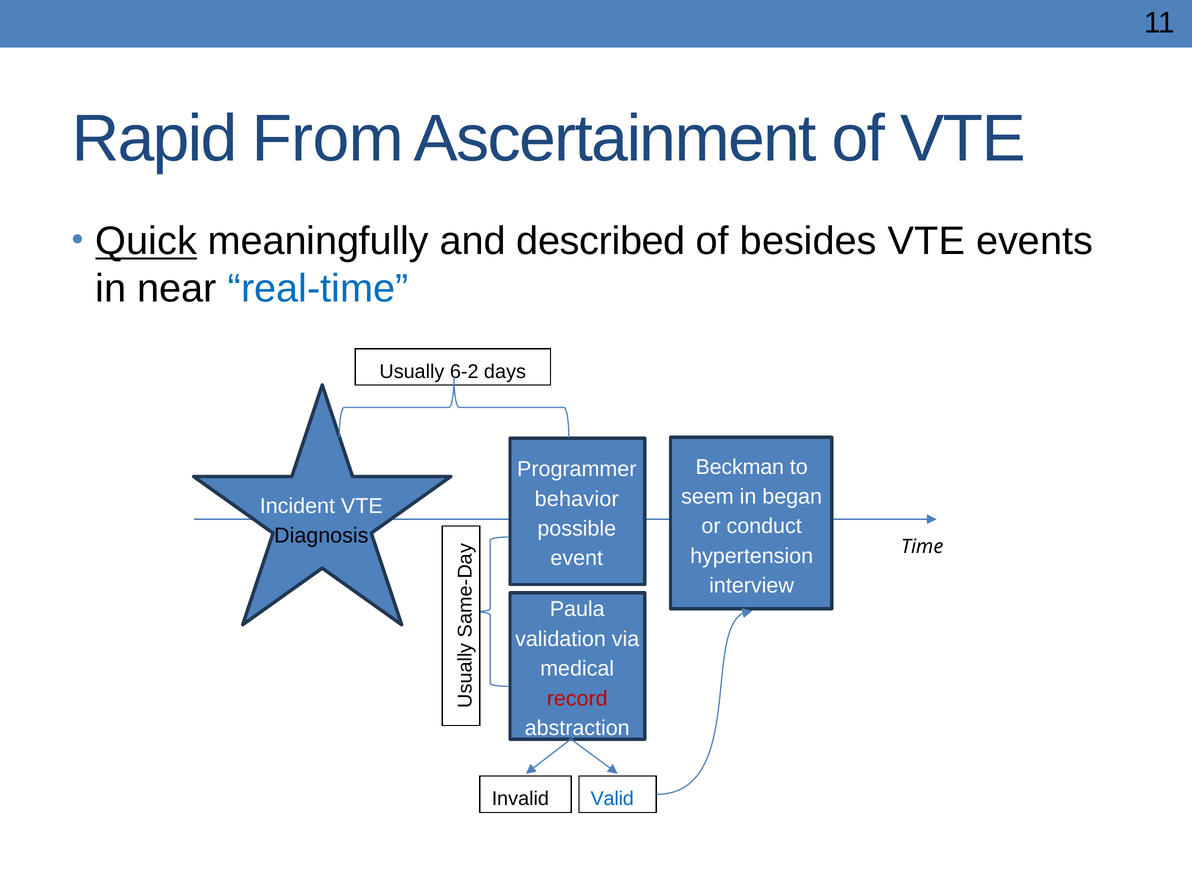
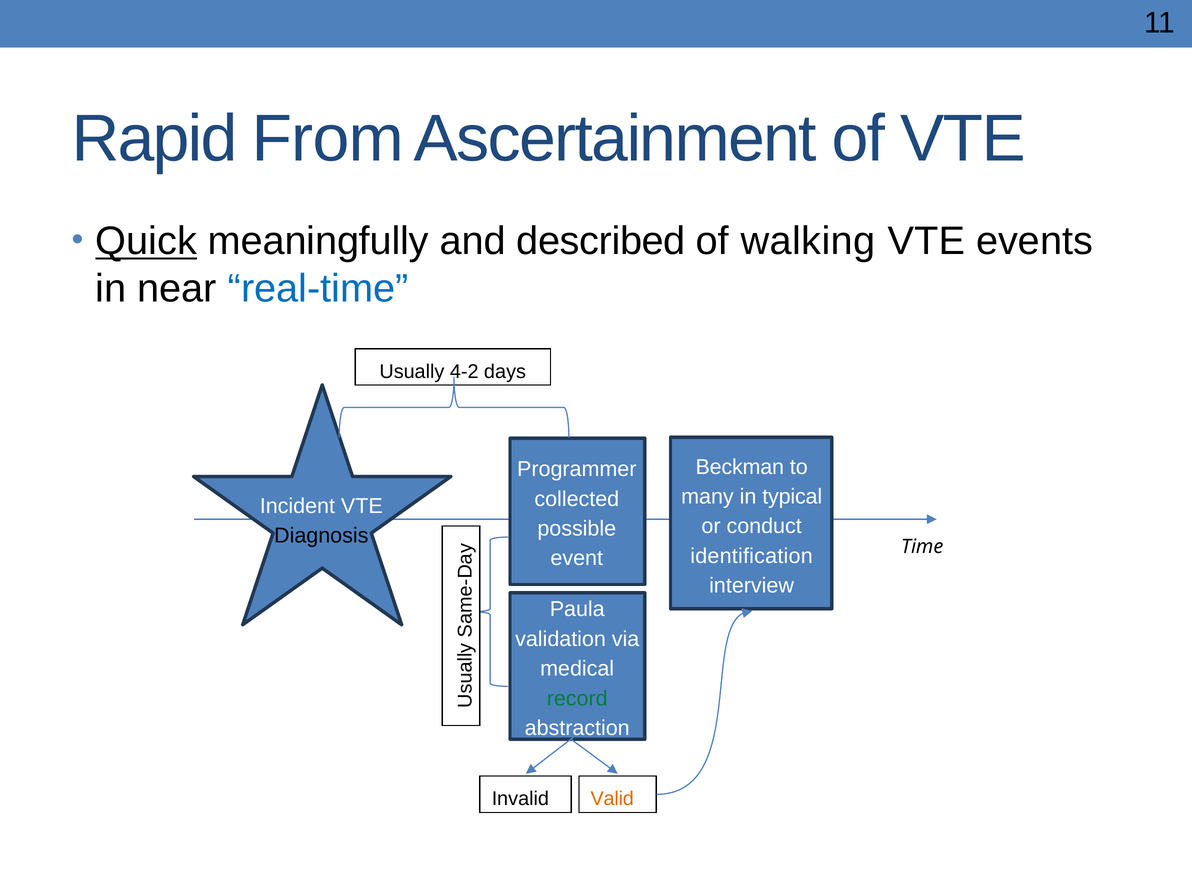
besides: besides -> walking (808, 241)
6-2: 6-2 -> 4-2 (464, 372)
seem: seem -> many (707, 497)
began: began -> typical (792, 497)
behavior: behavior -> collected (577, 499)
hypertension: hypertension -> identification (752, 556)
record colour: red -> green (577, 698)
Valid colour: blue -> orange (612, 799)
